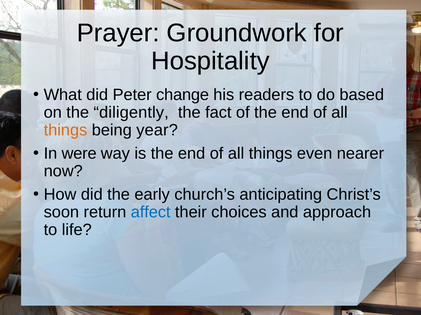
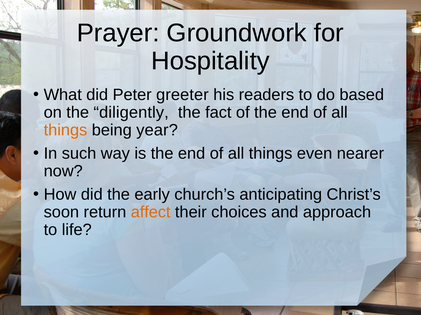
change: change -> greeter (182, 95)
were: were -> such (79, 154)
affect colour: blue -> orange (151, 213)
